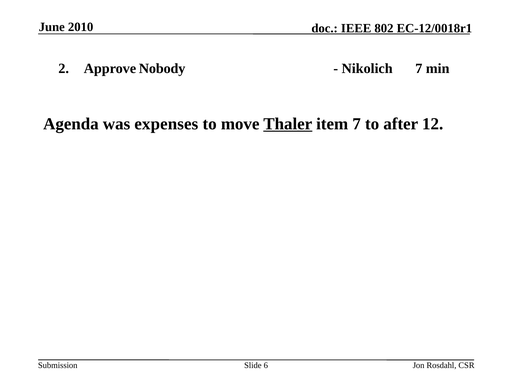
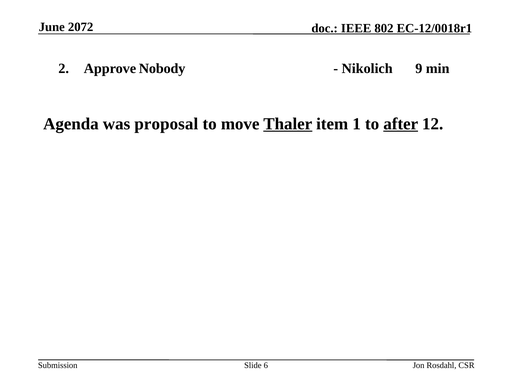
2010: 2010 -> 2072 (81, 27)
Nikolich 7: 7 -> 9 (419, 69)
expenses: expenses -> proposal (166, 124)
item 7: 7 -> 1 (357, 124)
after underline: none -> present (401, 124)
